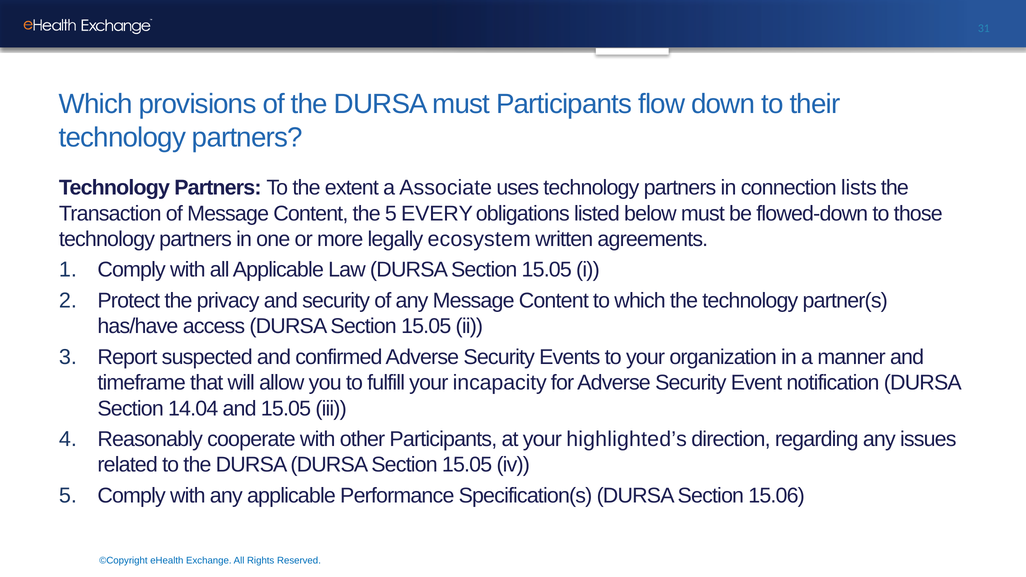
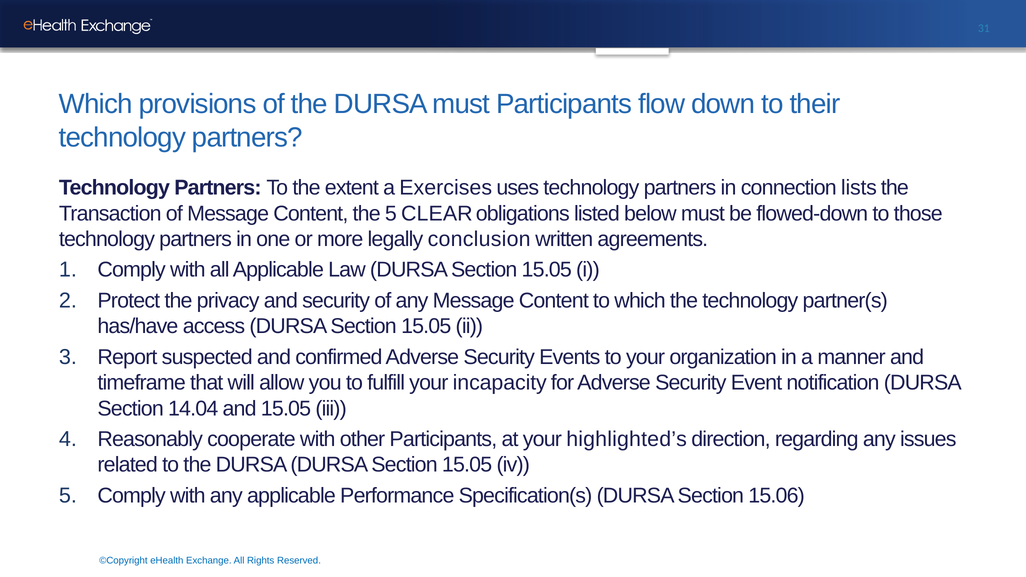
Associate: Associate -> Exercises (446, 188)
EVERY: EVERY -> CLEAR (437, 214)
ecosystem: ecosystem -> conclusion (479, 239)
